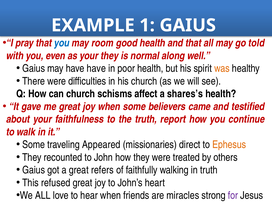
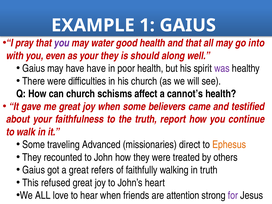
you colour: blue -> purple (62, 43)
room: room -> water (103, 43)
told: told -> into (256, 43)
normal: normal -> should (145, 56)
was colour: orange -> purple (222, 68)
shares’s: shares’s -> cannot’s (185, 94)
Appeared: Appeared -> Advanced (101, 145)
miracles: miracles -> attention (183, 195)
